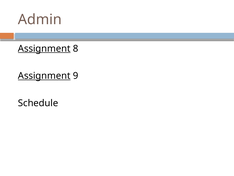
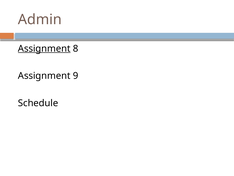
Assignment underline: present -> none (44, 76)
